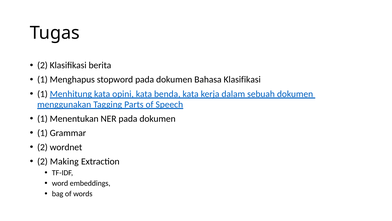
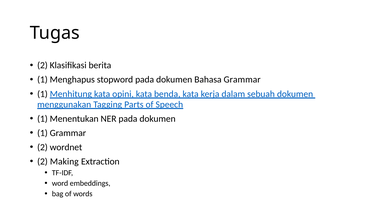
Bahasa Klasifikasi: Klasifikasi -> Grammar (242, 79)
